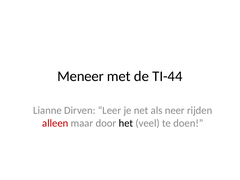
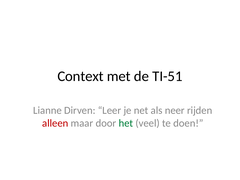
Meneer: Meneer -> Context (81, 76)
TI-44: TI-44 -> TI-51 (167, 76)
het colour: black -> green (126, 123)
